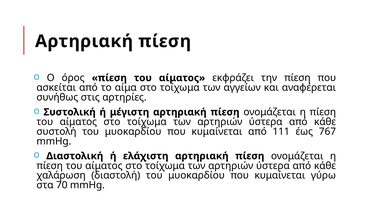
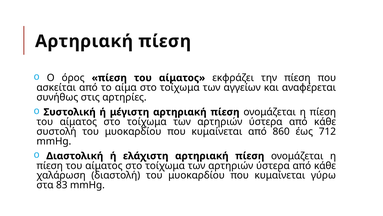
111: 111 -> 860 (281, 131)
767: 767 -> 712 (327, 131)
70: 70 -> 83 (62, 185)
